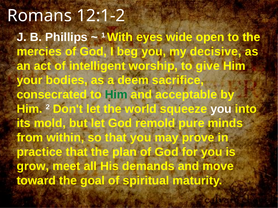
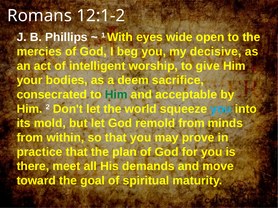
you colour: white -> light blue (221, 109)
remold pure: pure -> from (192, 124)
grow: grow -> there (33, 167)
